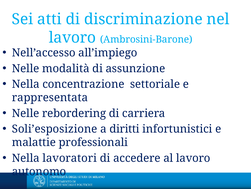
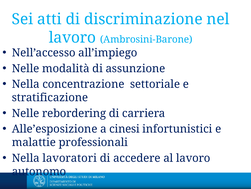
rappresentata: rappresentata -> stratificazione (50, 97)
Soli’esposizione: Soli’esposizione -> Alle’esposizione (55, 129)
diritti: diritti -> cinesi (125, 129)
